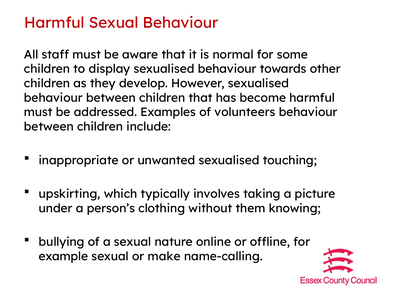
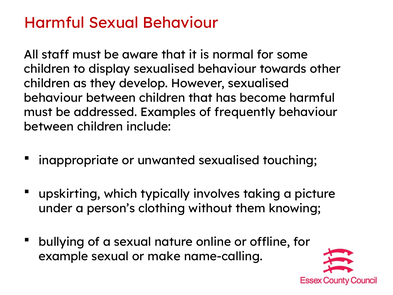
volunteers: volunteers -> frequently (245, 112)
